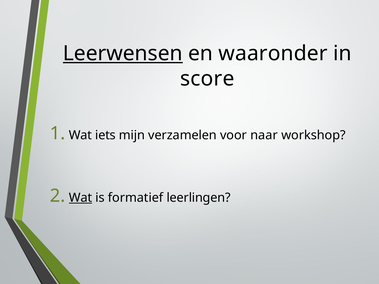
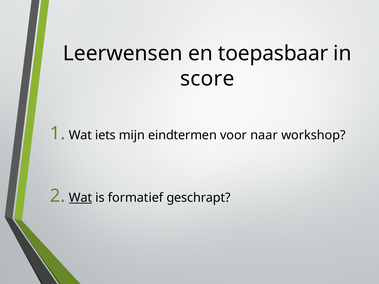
Leerwensen underline: present -> none (123, 54)
waaronder: waaronder -> toepasbaar (273, 54)
verzamelen: verzamelen -> eindtermen (182, 135)
leerlingen: leerlingen -> geschrapt (199, 198)
